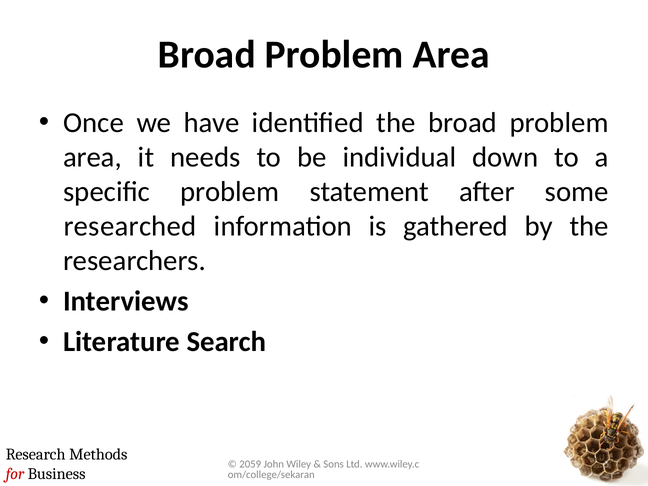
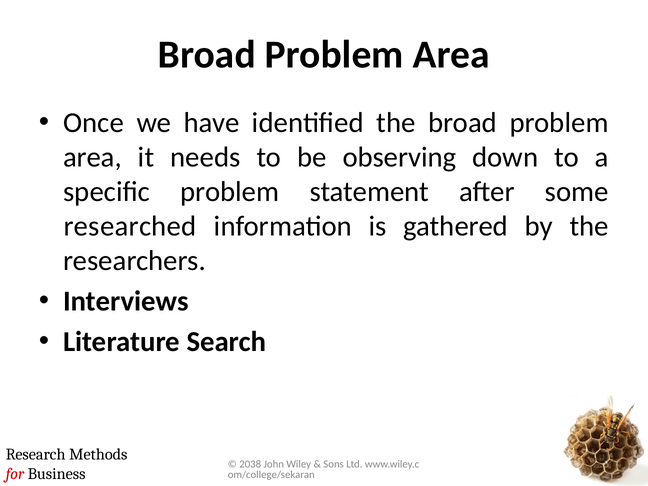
individual: individual -> observing (399, 157)
2059: 2059 -> 2038 (250, 464)
